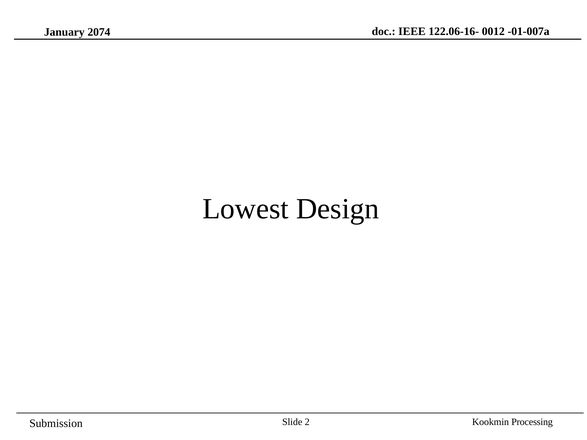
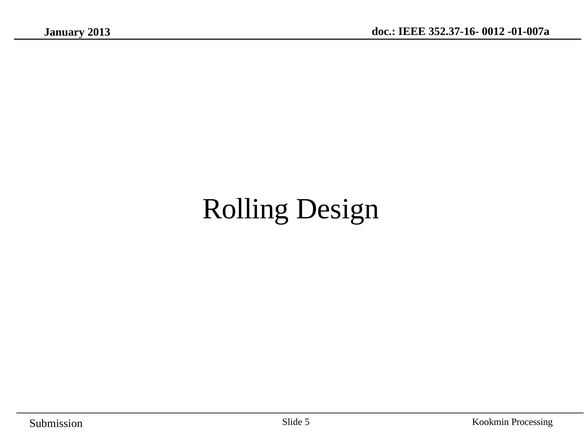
122.06-16-: 122.06-16- -> 352.37-16- (454, 31)
2074: 2074 -> 2013 (99, 32)
Lowest: Lowest -> Rolling (246, 209)
2: 2 -> 5 (307, 422)
